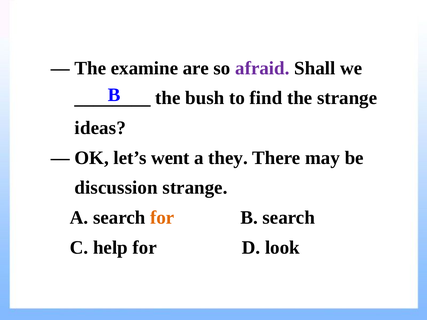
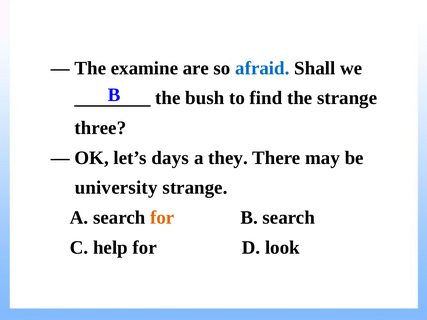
afraid colour: purple -> blue (262, 68)
ideas: ideas -> three (100, 128)
went: went -> days (170, 158)
discussion: discussion -> university (116, 188)
